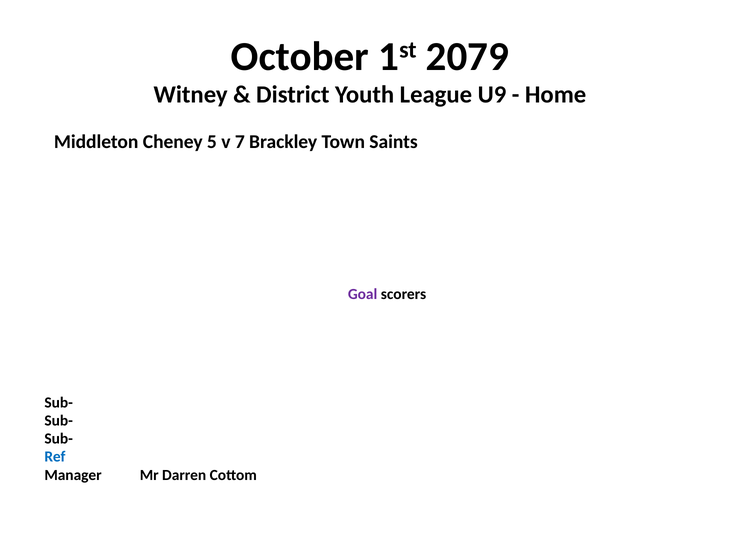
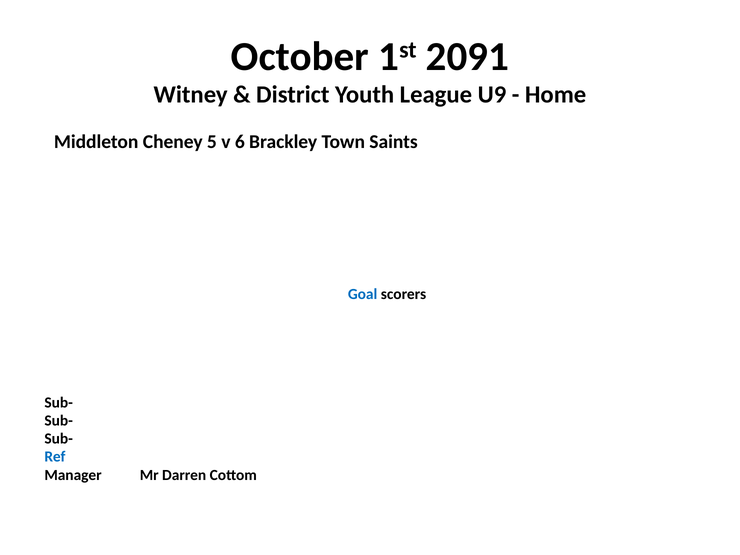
2079: 2079 -> 2091 (467, 57)
7: 7 -> 6 (240, 142)
Goal colour: purple -> blue (363, 294)
